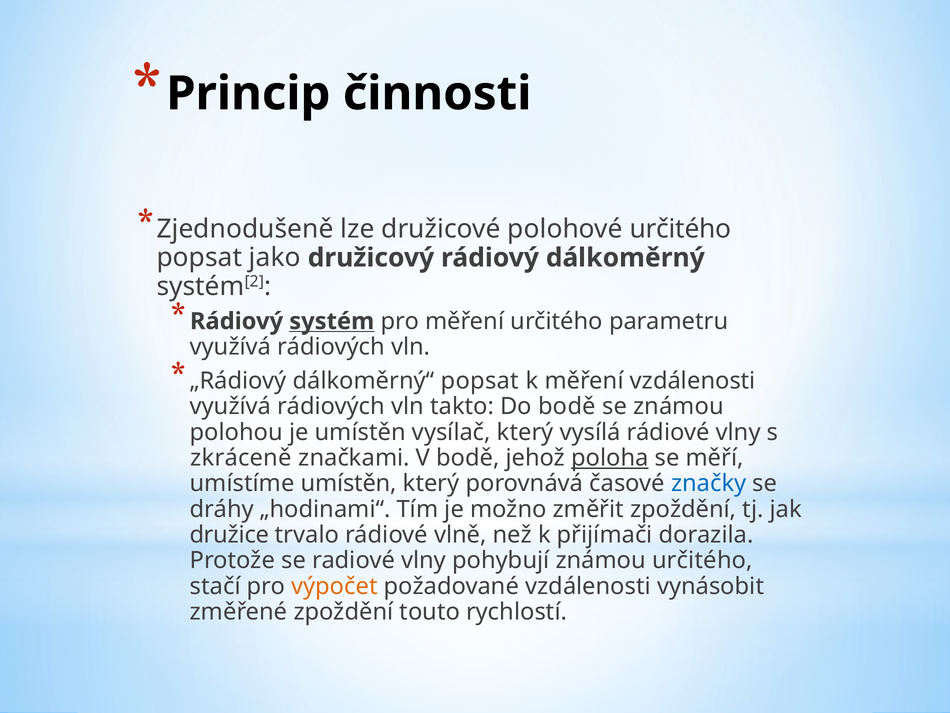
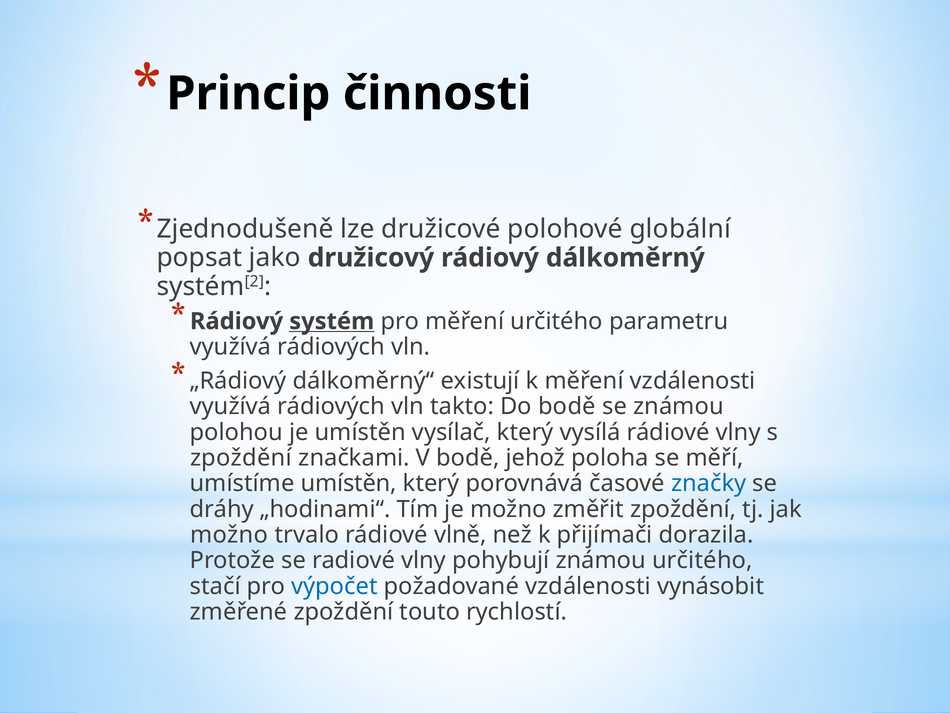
polohové určitého: určitého -> globální (680, 229)
dálkoměrný“ popsat: popsat -> existují (480, 381)
zkráceně: zkráceně -> zpoždění (241, 458)
poloha underline: present -> none (610, 458)
družice: družice -> možno (229, 535)
výpočet colour: orange -> blue (334, 586)
